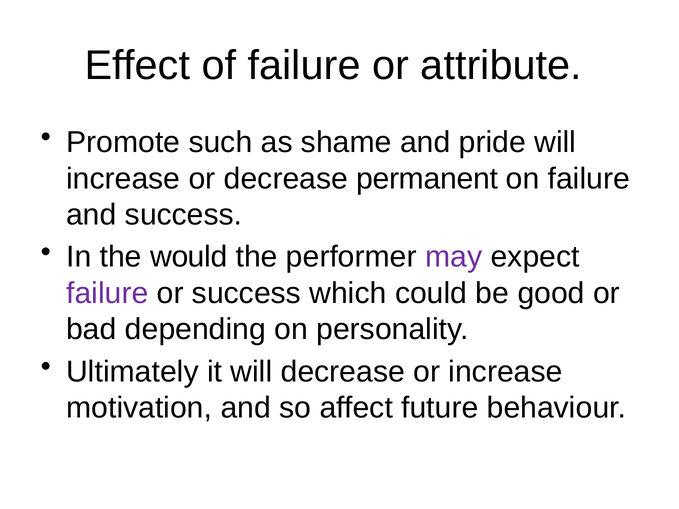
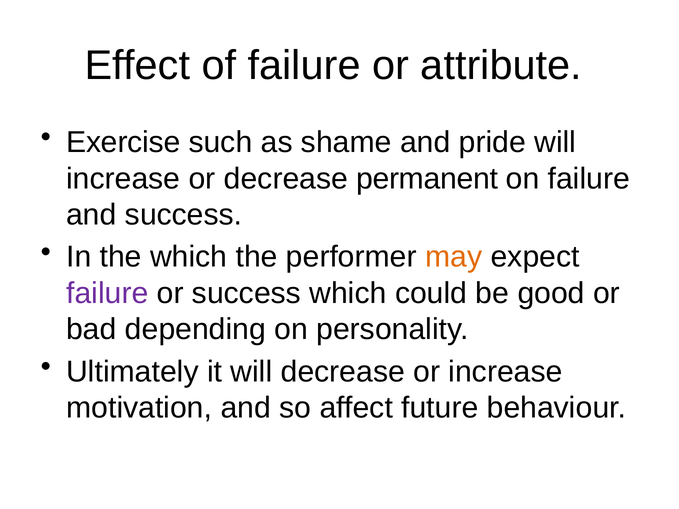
Promote: Promote -> Exercise (123, 142)
the would: would -> which (189, 257)
may colour: purple -> orange (454, 257)
